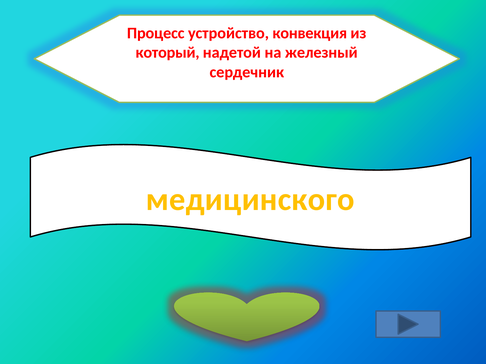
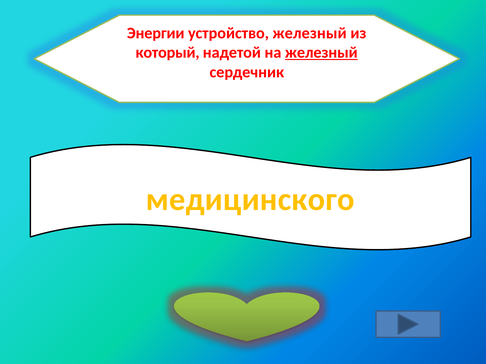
Процесс: Процесс -> Энергии (156, 33)
устройство конвекция: конвекция -> железный (310, 33)
железный underline: none -> present (321, 53)
